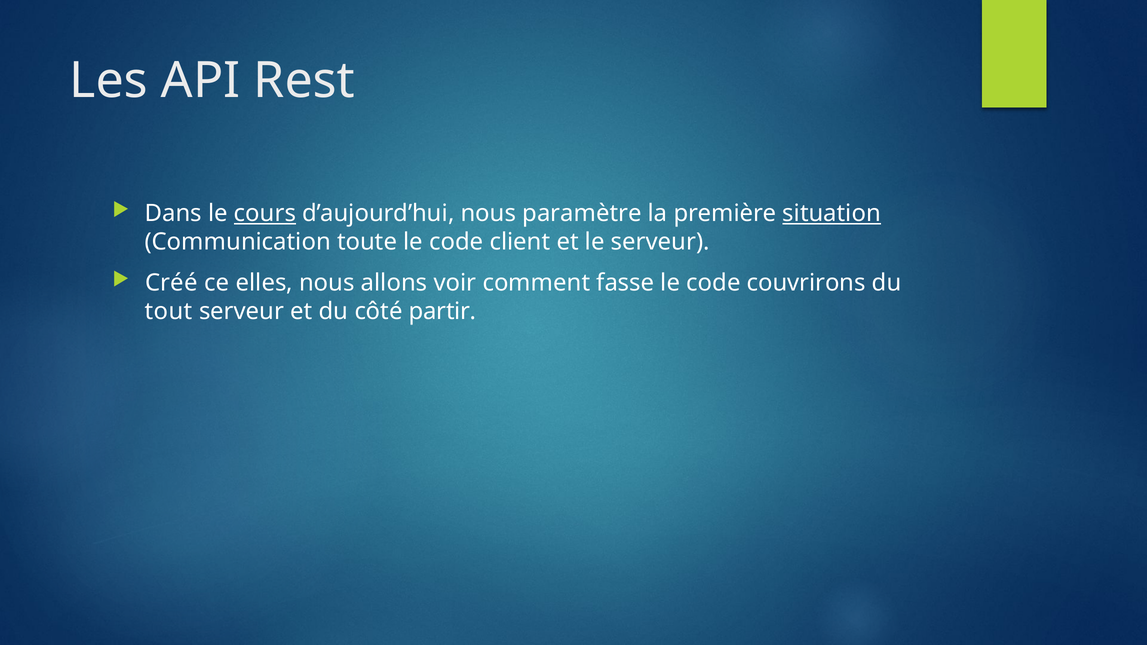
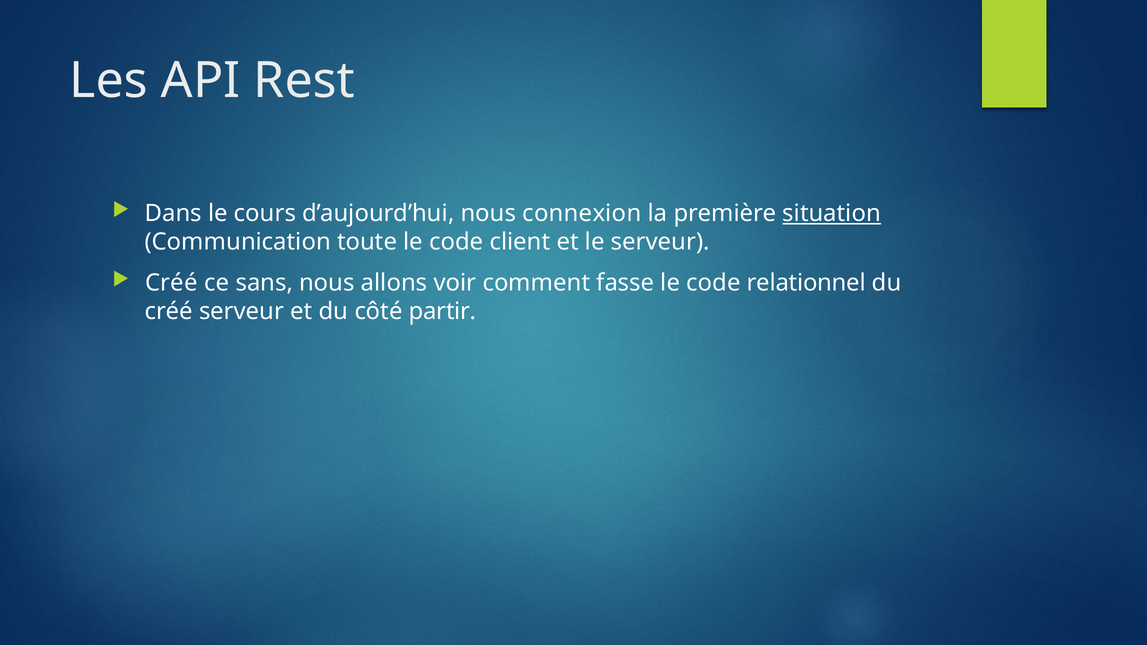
cours underline: present -> none (265, 213)
paramètre: paramètre -> connexion (582, 213)
elles: elles -> sans (264, 283)
couvrirons: couvrirons -> relationnel (806, 283)
tout: tout -> créé (169, 311)
